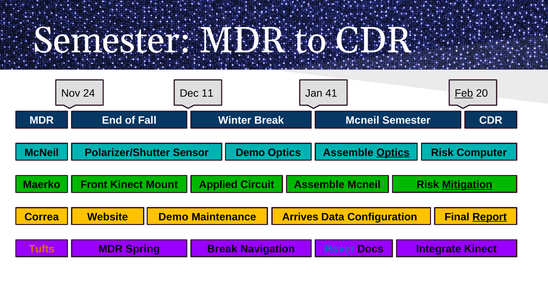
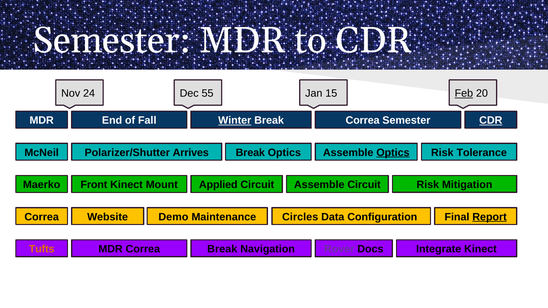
11: 11 -> 55 (208, 93)
41: 41 -> 15 (331, 93)
Winter underline: none -> present (235, 120)
Mcneil: Mcneil -> Correa (363, 121)
CDR underline: none -> present (491, 121)
Computer: Computer -> Tolerance (482, 153)
Sensor: Sensor -> Arrives (191, 153)
Demo: Demo -> Break (250, 153)
Mitigation underline: present -> none (467, 185)
Assemble Mcneil: Mcneil -> Circuit (364, 185)
Arrives: Arrives -> Circles (300, 217)
MDR Spring: Spring -> Correa (143, 249)
Rover colour: blue -> purple (339, 249)
